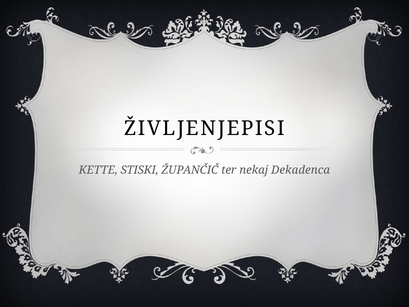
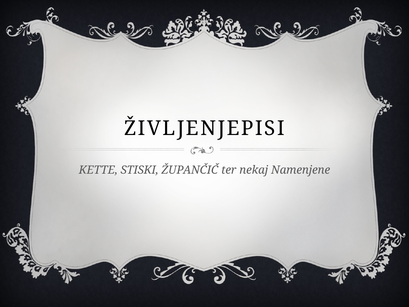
Dekadenca: Dekadenca -> Namenjene (301, 170)
